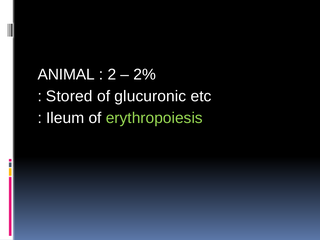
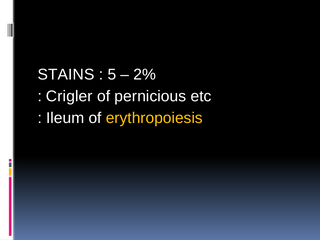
ANIMAL: ANIMAL -> STAINS (66, 74)
2: 2 -> 5 (112, 74)
Stored: Stored -> Crigler (69, 96)
glucuronic: glucuronic -> pernicious (150, 96)
erythropoiesis colour: light green -> yellow (154, 118)
